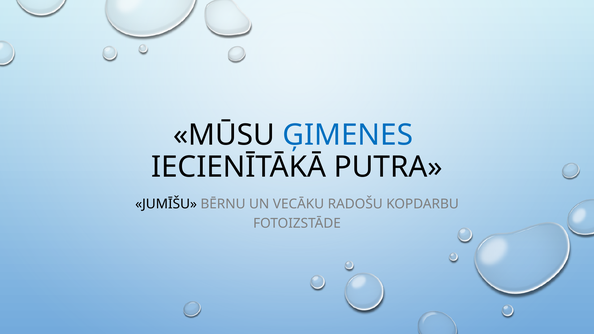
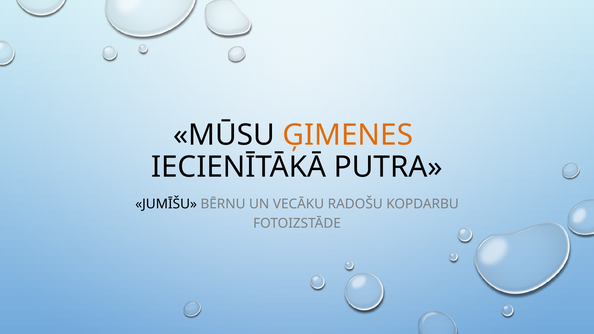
ĢIMENES colour: blue -> orange (348, 135)
